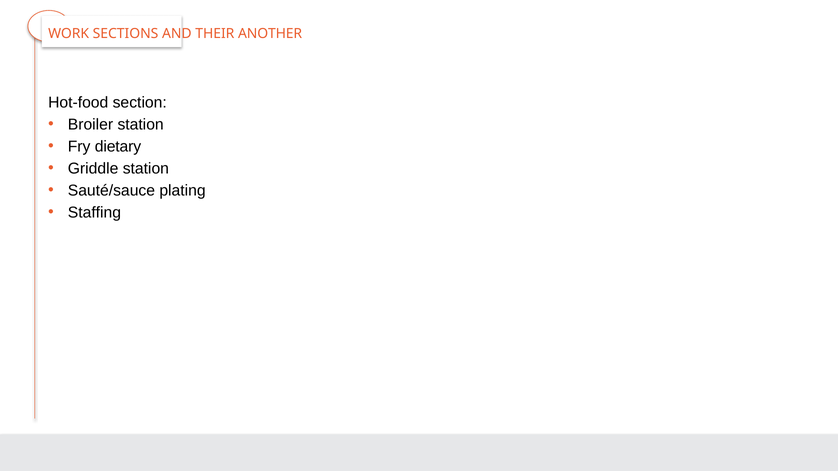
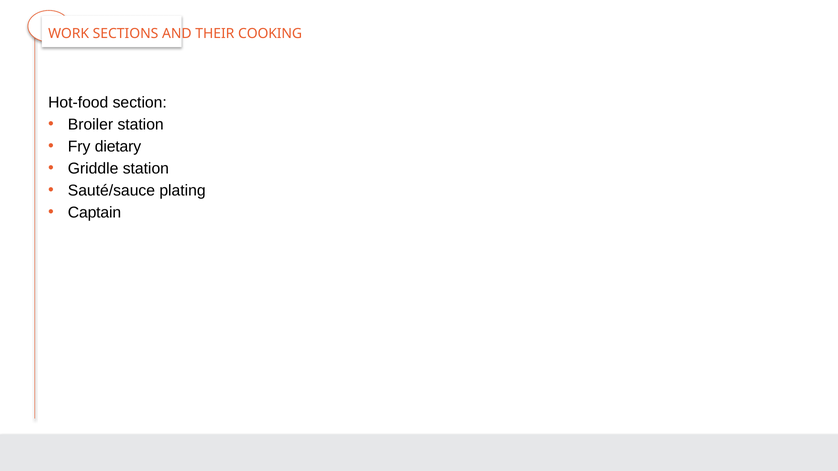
ANOTHER: ANOTHER -> COOKING (270, 34)
Staffing: Staffing -> Captain (94, 213)
